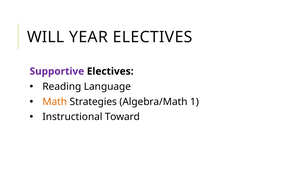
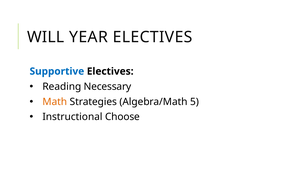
Supportive colour: purple -> blue (57, 71)
Language: Language -> Necessary (107, 87)
1: 1 -> 5 (194, 102)
Toward: Toward -> Choose (122, 117)
